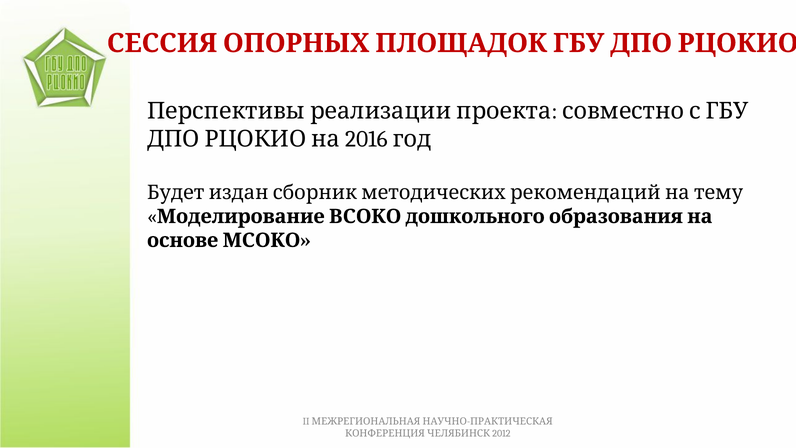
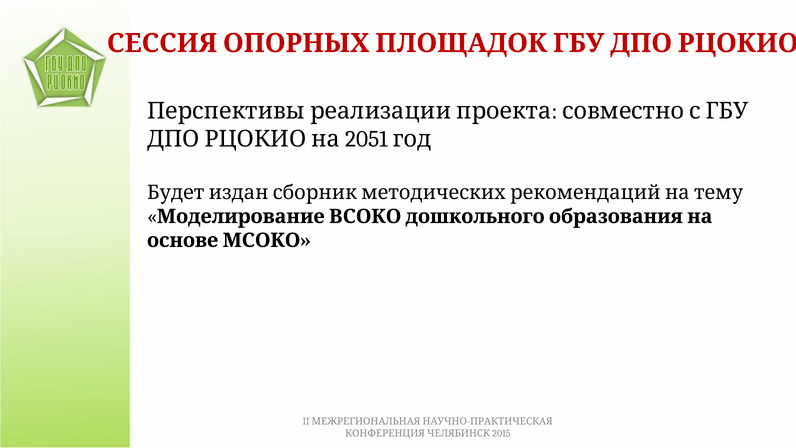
2016: 2016 -> 2051 (366, 139)
2012: 2012 -> 2015 (501, 433)
